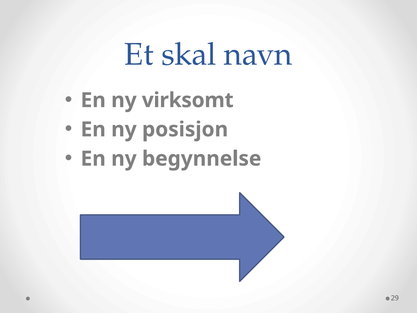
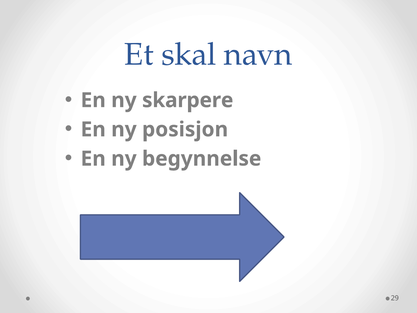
virksomt: virksomt -> skarpere (188, 100)
